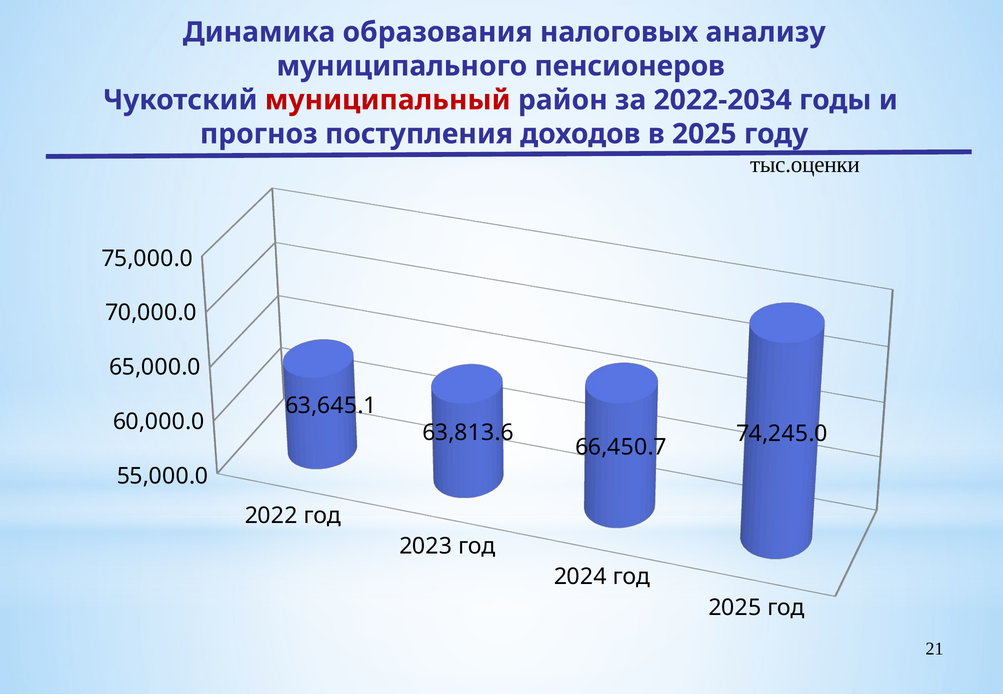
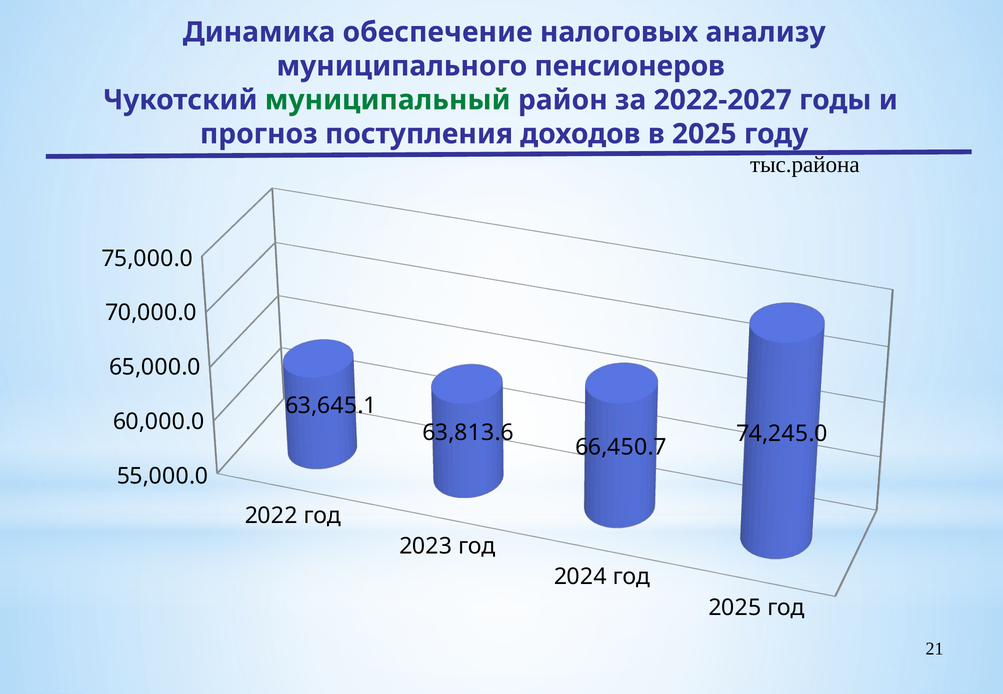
образования: образования -> обеспечение (438, 32)
муниципальный colour: red -> green (388, 100)
2022-2034: 2022-2034 -> 2022-2027 (723, 100)
тыс.оценки: тыс.оценки -> тыс.района (805, 165)
